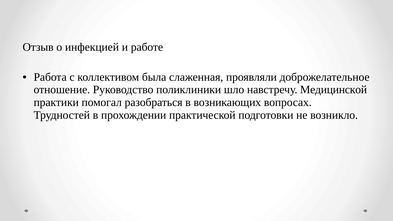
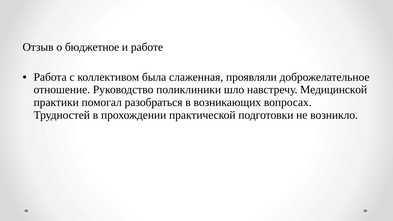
инфекцией: инфекцией -> бюджетное (92, 47)
